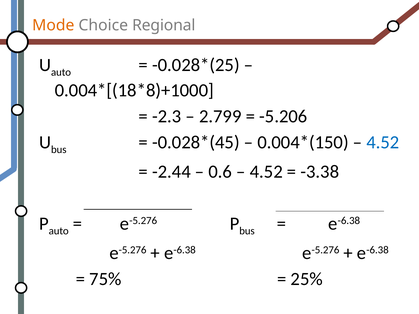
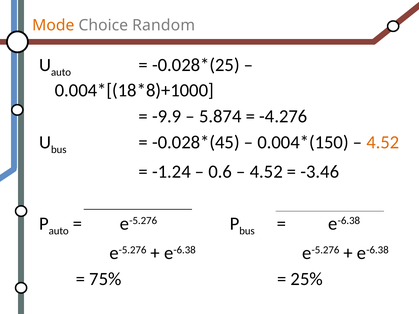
Regional: Regional -> Random (164, 25)
-2.3: -2.3 -> -9.9 (167, 117)
2.799: 2.799 -> 5.874 (220, 117)
-5.206: -5.206 -> -4.276 (283, 117)
4.52 colour: blue -> orange (383, 143)
-2.44: -2.44 -> -1.24 (171, 172)
-3.38: -3.38 -> -3.46 (320, 172)
